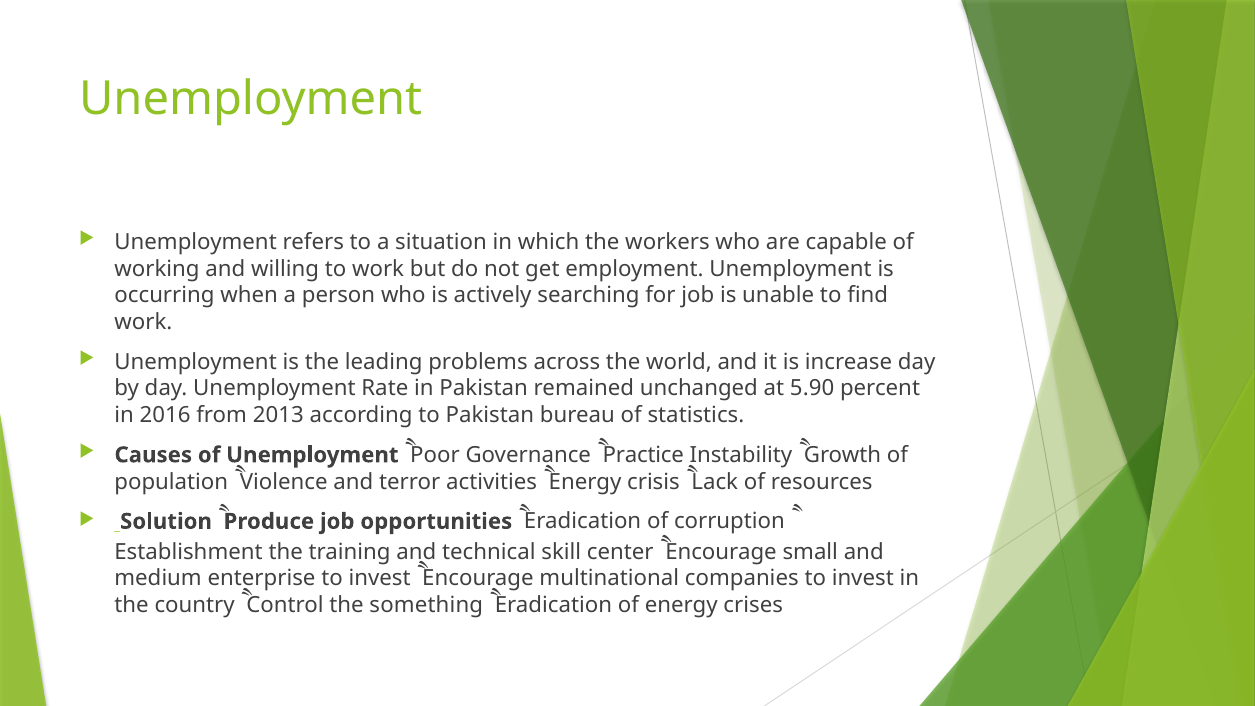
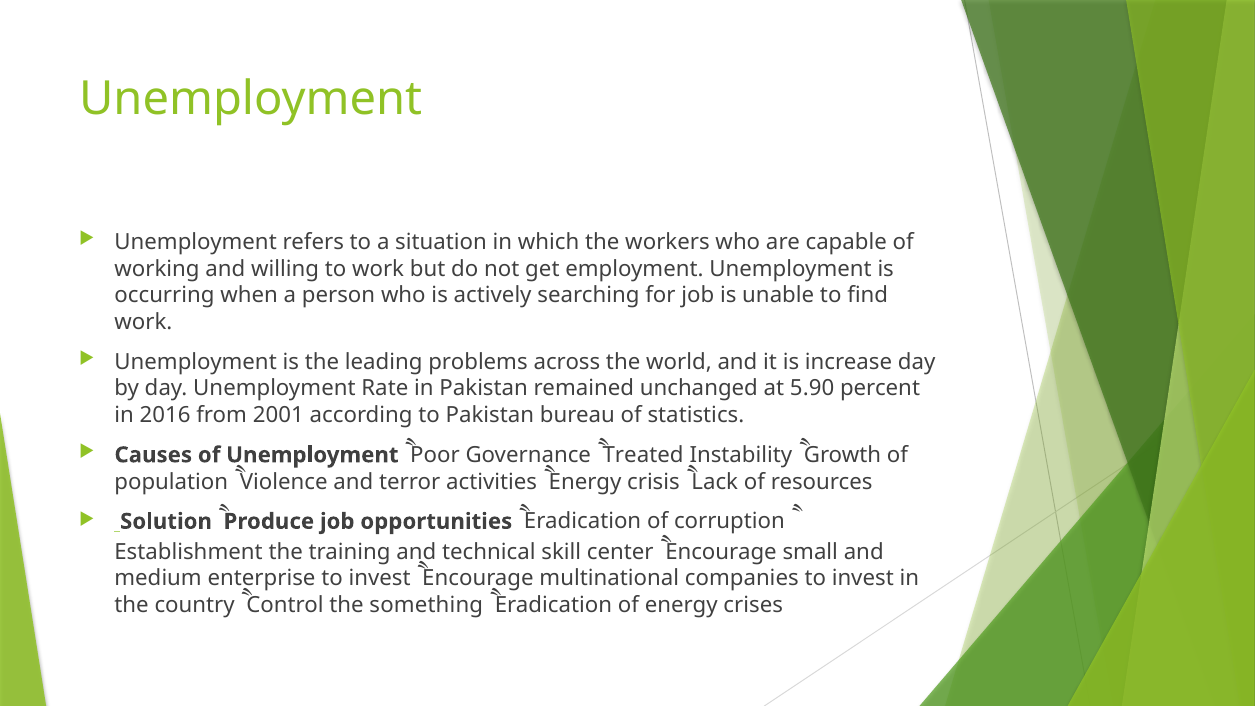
2013: 2013 -> 2001 (278, 415)
Practice: Practice -> Treated (643, 455)
